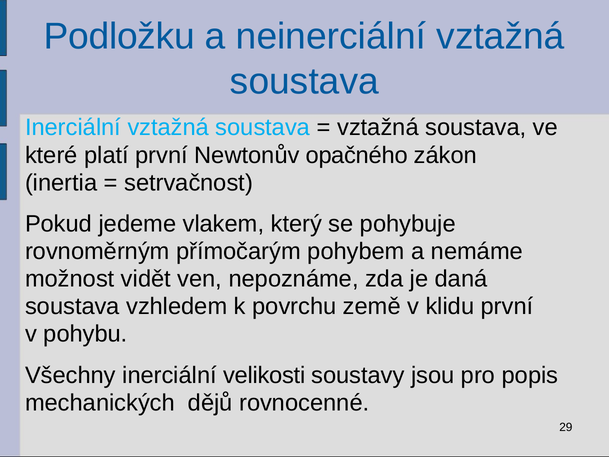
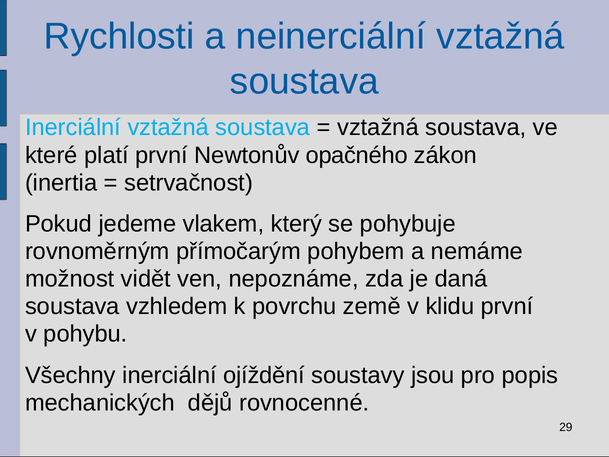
Podložku: Podložku -> Rychlosti (119, 37)
velikosti: velikosti -> ojíždění (264, 375)
